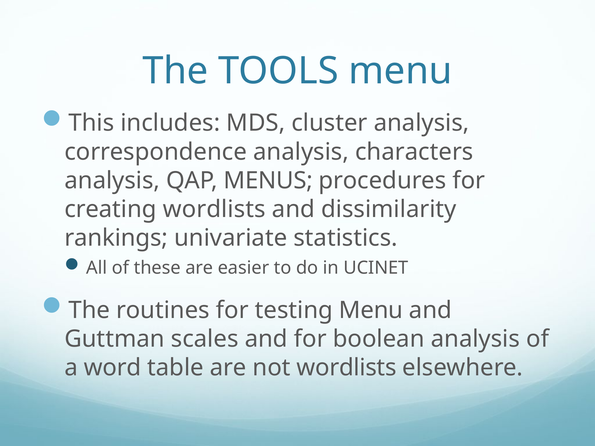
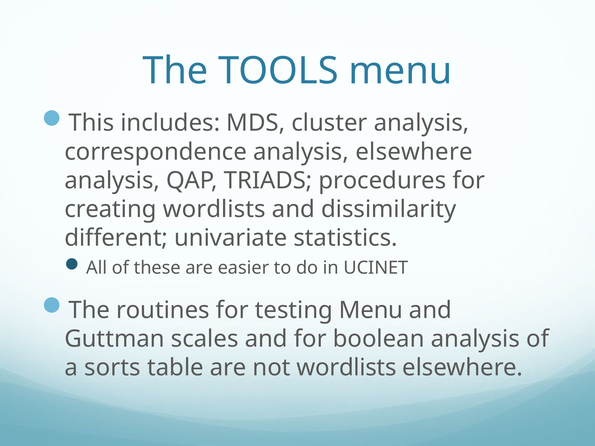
analysis characters: characters -> elsewhere (414, 152)
MENUS: MENUS -> TRIADS (268, 181)
rankings: rankings -> different (116, 238)
word: word -> sorts (112, 368)
